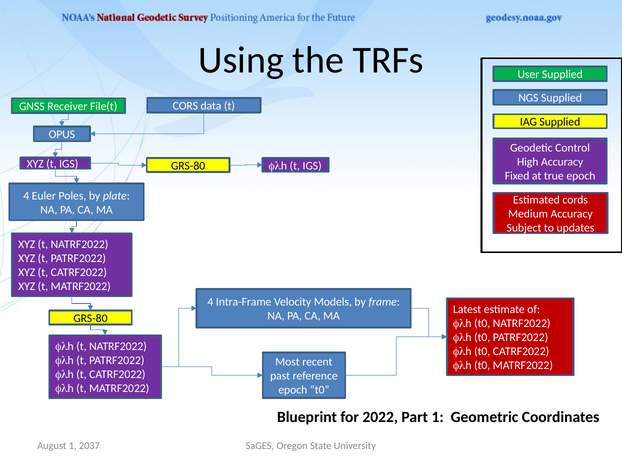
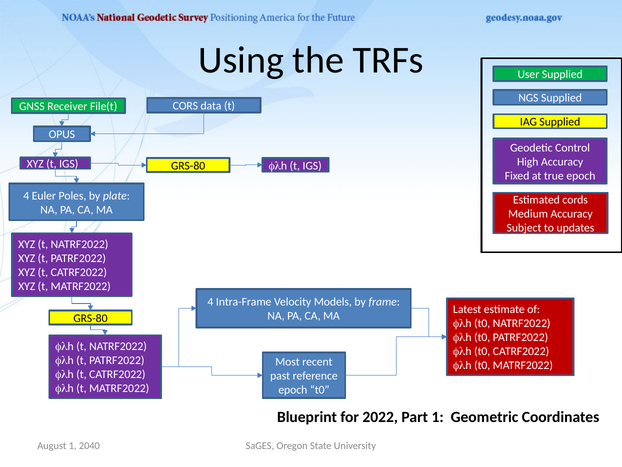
2037: 2037 -> 2040 (89, 445)
